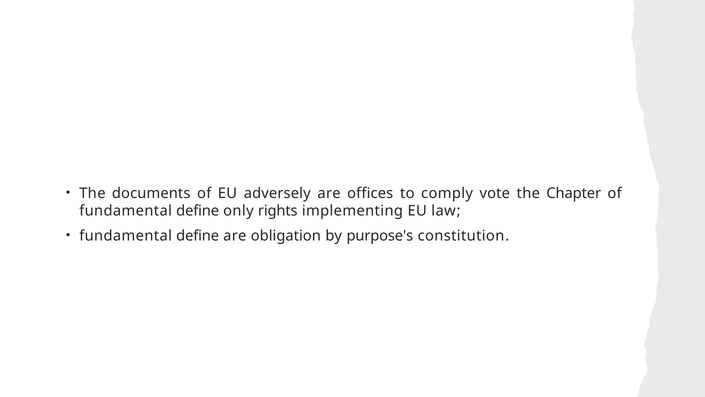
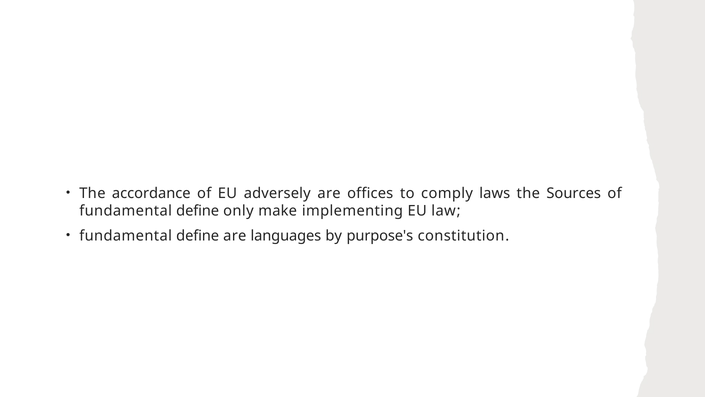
documents: documents -> accordance (151, 193)
vote: vote -> laws (495, 193)
Chapter: Chapter -> Sources (574, 193)
rights: rights -> make (278, 211)
obligation: obligation -> languages (286, 236)
